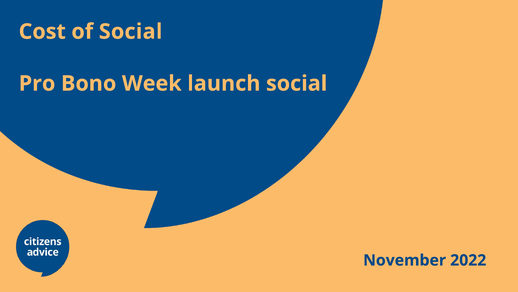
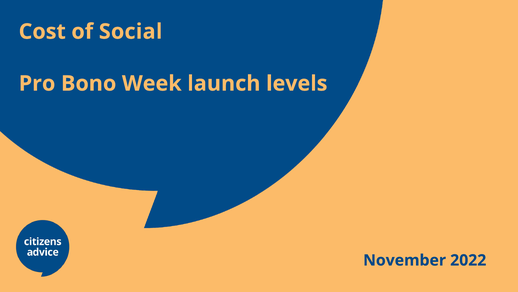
launch social: social -> levels (297, 83)
